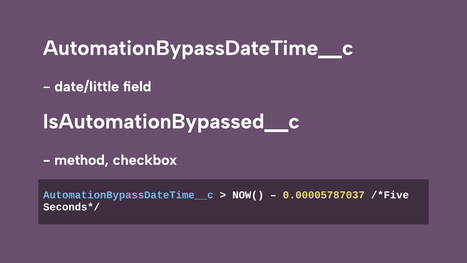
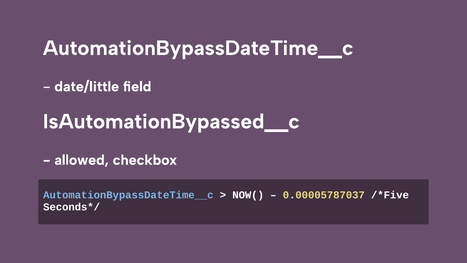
method: method -> allowed (82, 160)
